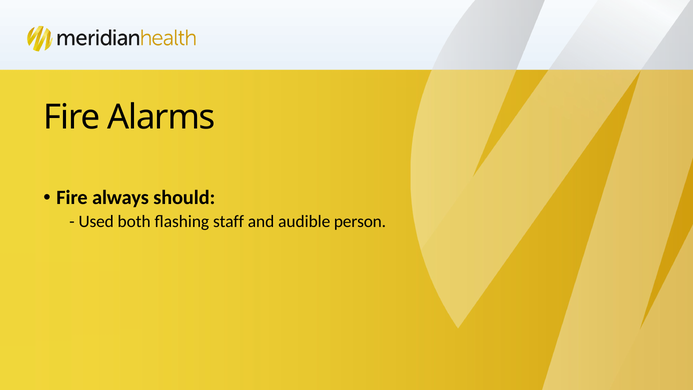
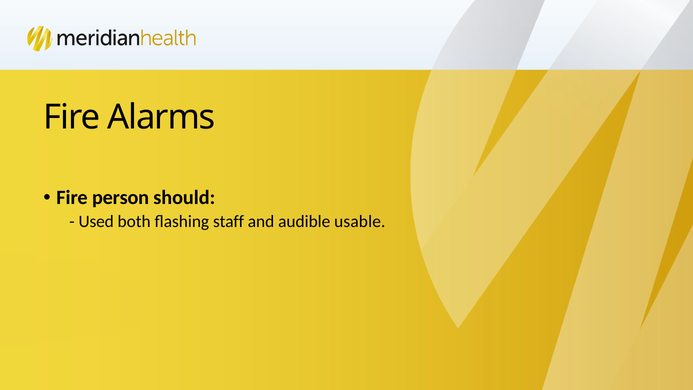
always: always -> person (121, 198)
person: person -> usable (360, 221)
